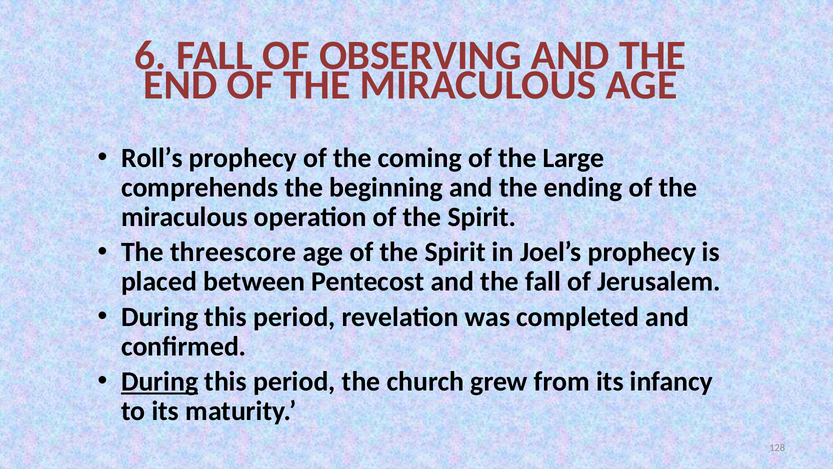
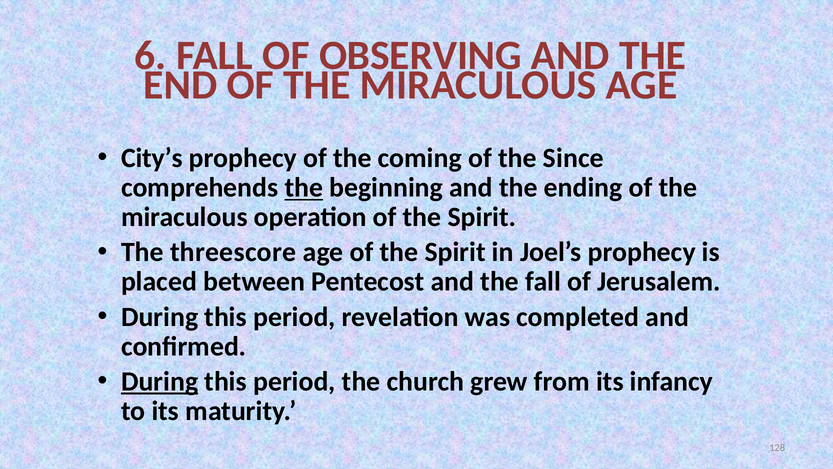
Roll’s: Roll’s -> City’s (152, 158)
Large: Large -> Since (573, 158)
the underline: none -> present (304, 188)
